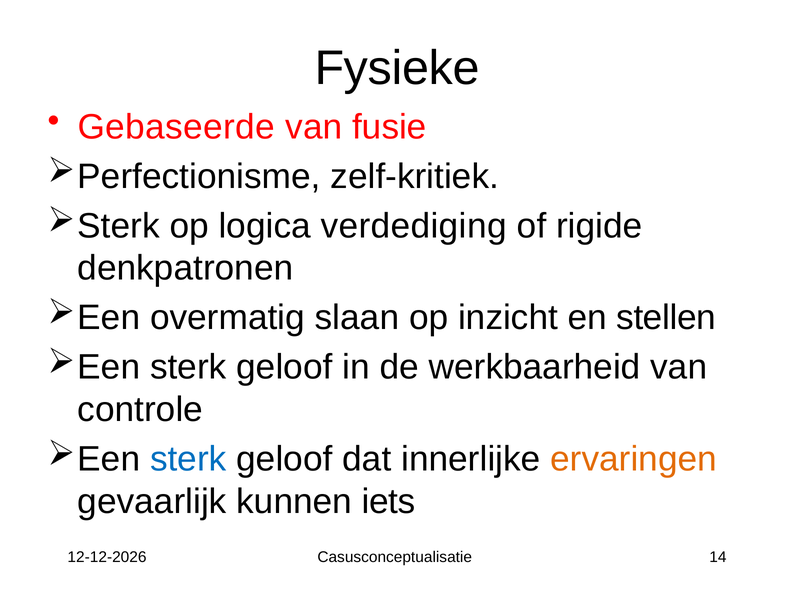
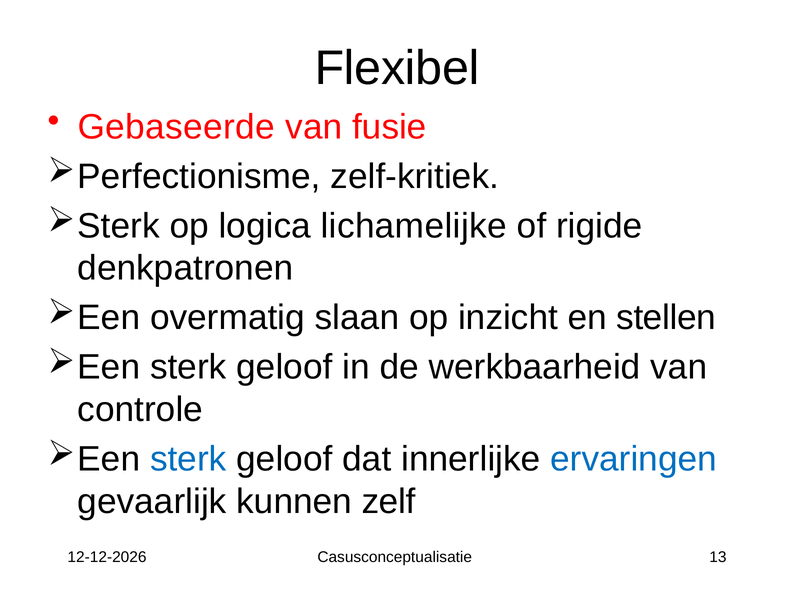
Fysieke: Fysieke -> Flexibel (397, 68)
verdediging: verdediging -> lichamelijke (414, 226)
ervaringen colour: orange -> blue (634, 459)
iets: iets -> zelf (389, 501)
14: 14 -> 13 (718, 557)
